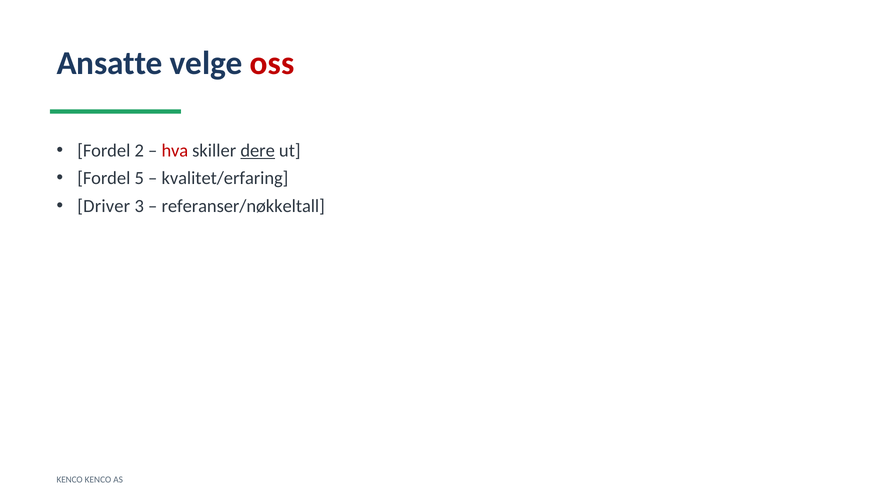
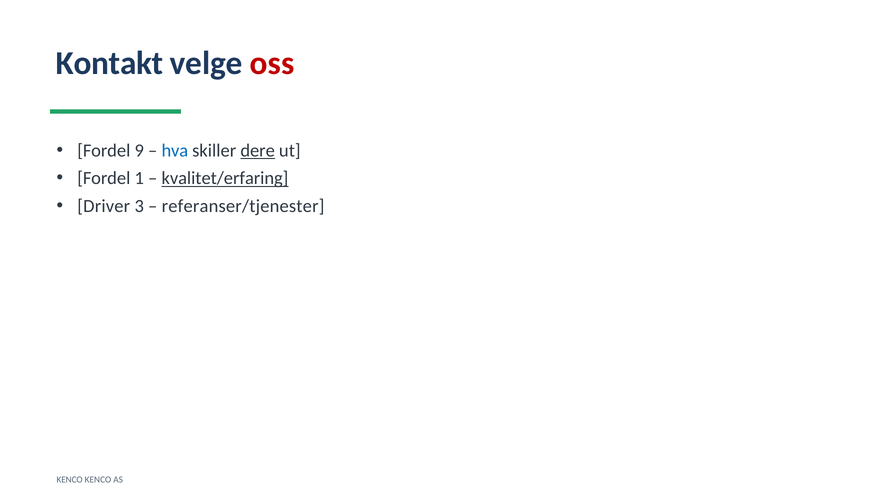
Ansatte: Ansatte -> Kontakt (110, 63)
2: 2 -> 9 (139, 150)
hva colour: red -> blue (175, 150)
5: 5 -> 1 (139, 178)
kvalitet/erfaring underline: none -> present (225, 178)
referanser/nøkkeltall: referanser/nøkkeltall -> referanser/tjenester (243, 206)
